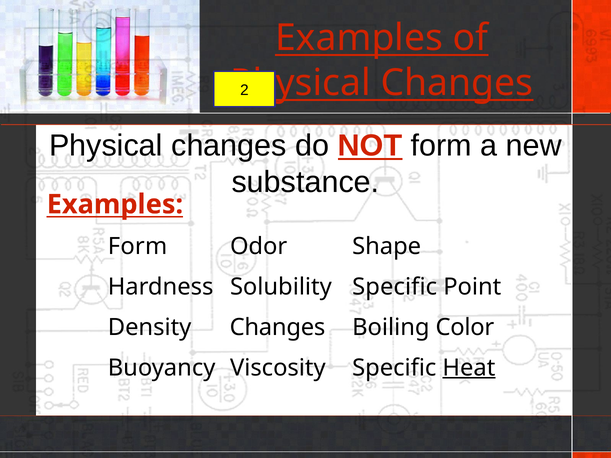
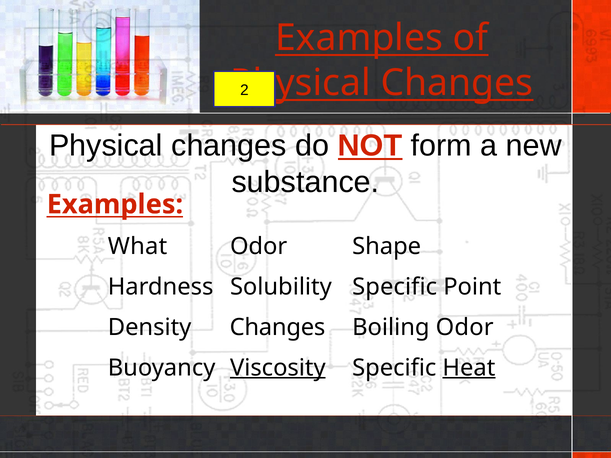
Form: Form -> What (138, 247)
Boiling Color: Color -> Odor (465, 328)
Viscosity underline: none -> present (278, 368)
